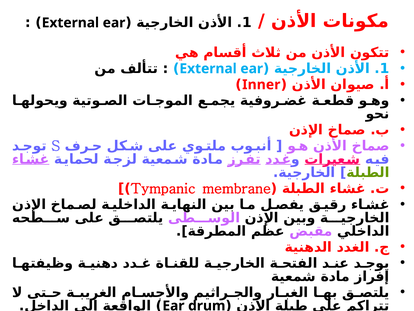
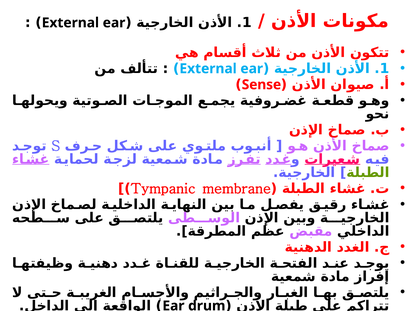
Inner: Inner -> Sense (261, 85)
